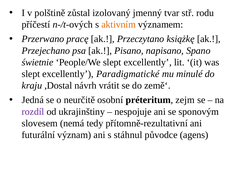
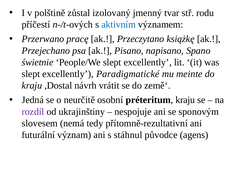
aktivním colour: orange -> blue (119, 25)
minulé: minulé -> meinte (189, 74)
préteritum zejm: zejm -> kraju (185, 100)
